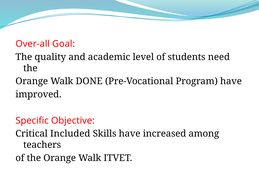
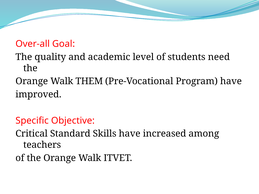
DONE: DONE -> THEM (89, 81)
Included: Included -> Standard (70, 134)
